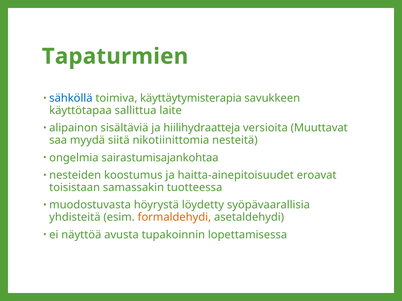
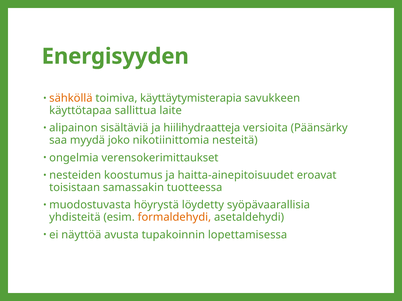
Tapaturmien: Tapaturmien -> Energisyyden (115, 56)
sähköllä colour: blue -> orange (71, 98)
Muuttavat: Muuttavat -> Päänsärky (319, 128)
siitä: siitä -> joko (119, 140)
sairastumisajankohtaa: sairastumisajankohtaa -> verensokerimittaukset (160, 158)
